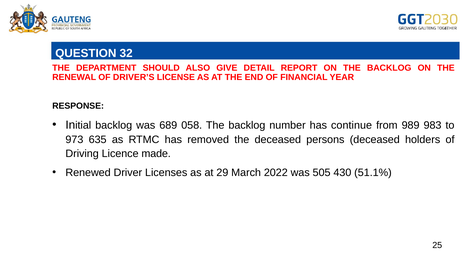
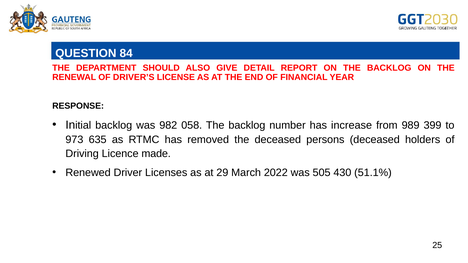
32: 32 -> 84 (126, 53)
689: 689 -> 982 (168, 125)
continue: continue -> increase (352, 125)
983: 983 -> 399 (433, 125)
